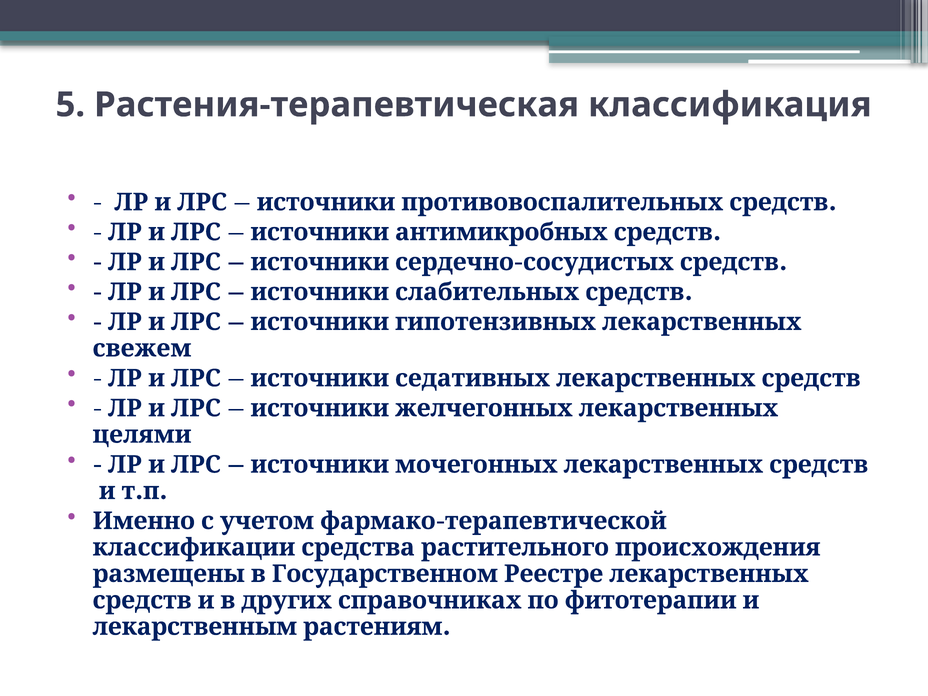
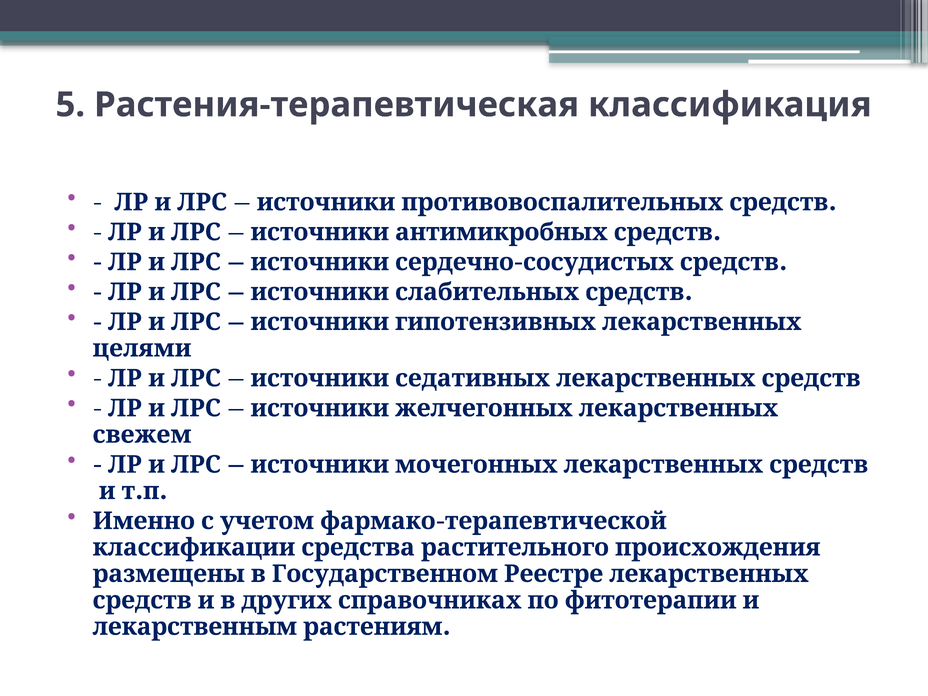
свежем: свежем -> целями (142, 348)
целями: целями -> свежем (142, 435)
